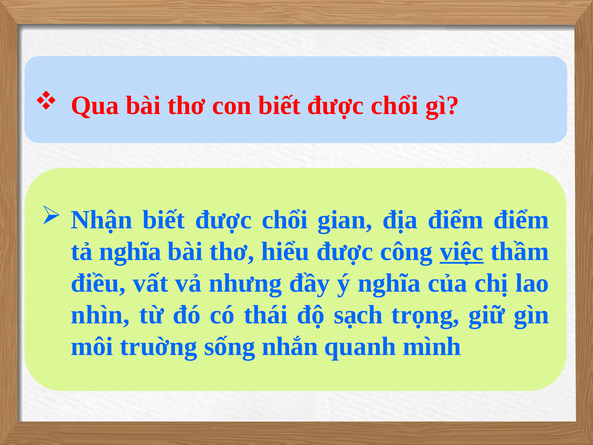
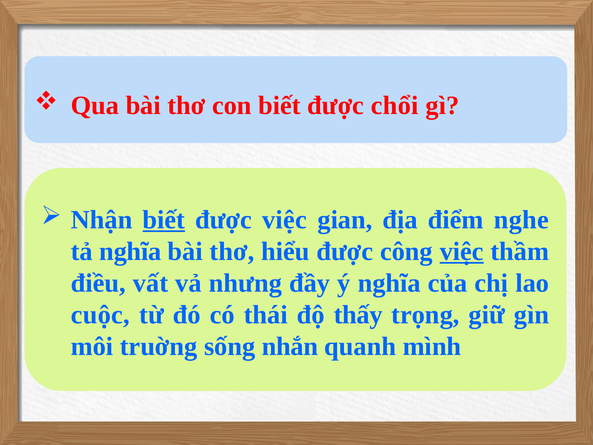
biết underline: none -> present (164, 220)
chổi: chổi -> việc (285, 220)
điểm điểm: điểm -> nghe (521, 220)
nhìn: nhìn -> cuộc (100, 315)
sạch: sạch -> thấy (358, 315)
